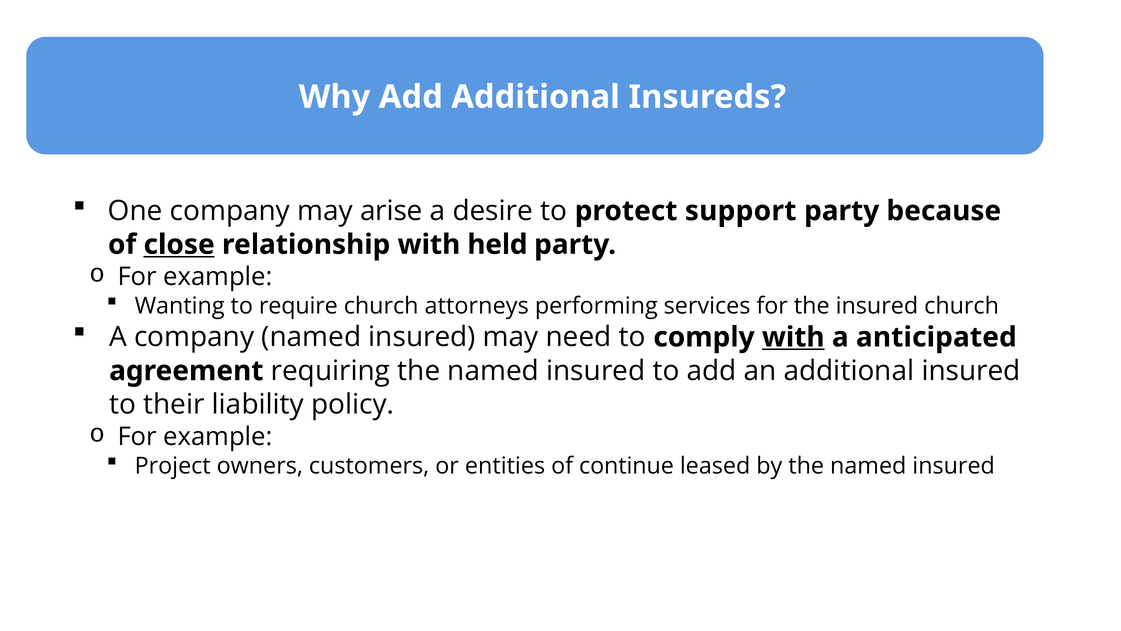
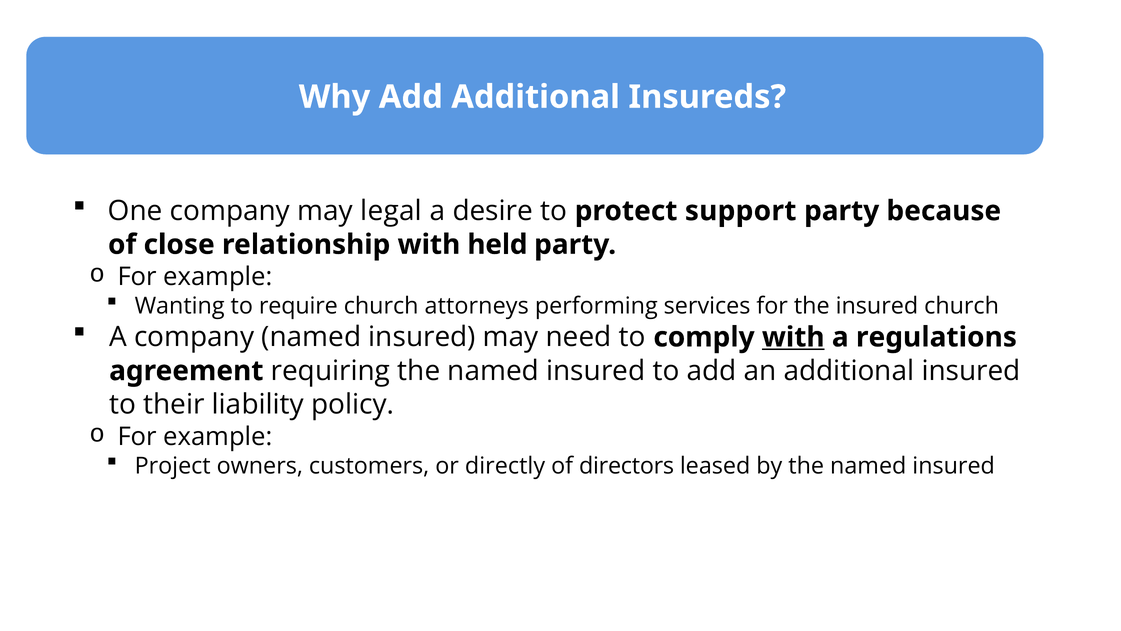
arise: arise -> legal (391, 211)
close underline: present -> none (179, 244)
anticipated: anticipated -> regulations (936, 337)
entities: entities -> directly (505, 466)
continue: continue -> directors (627, 466)
